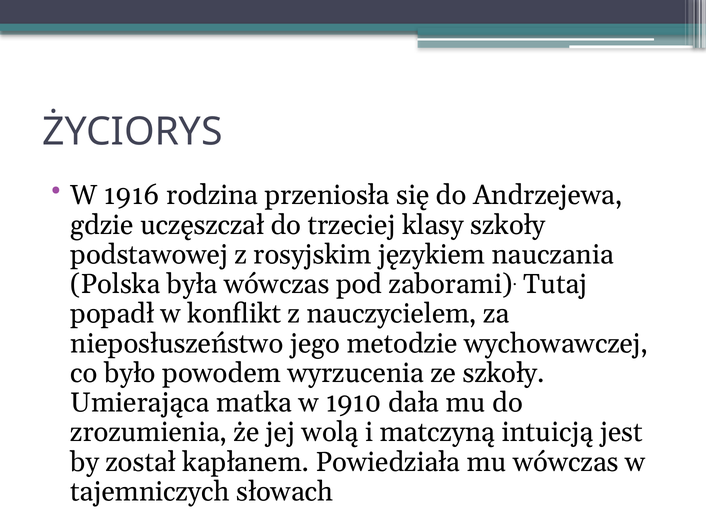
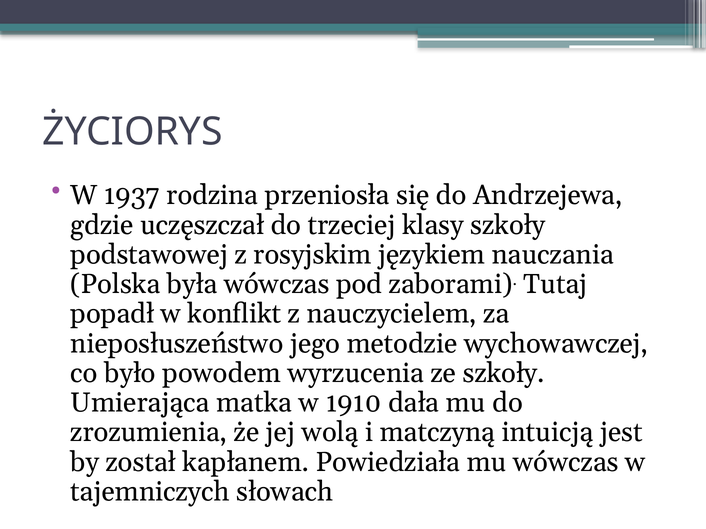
1916: 1916 -> 1937 (132, 196)
